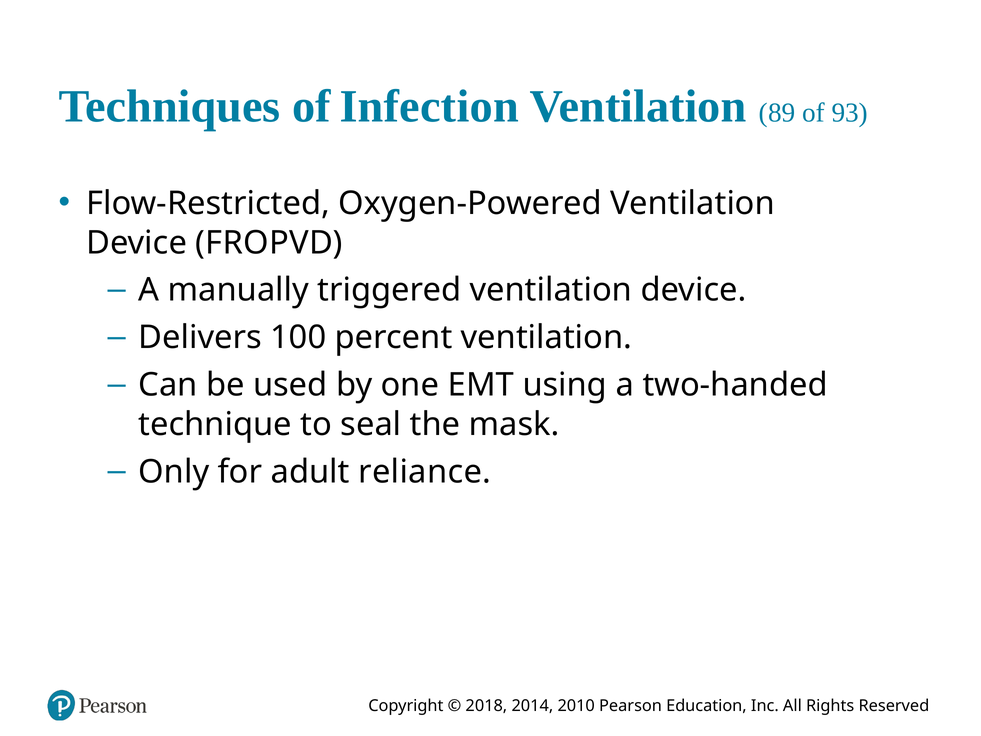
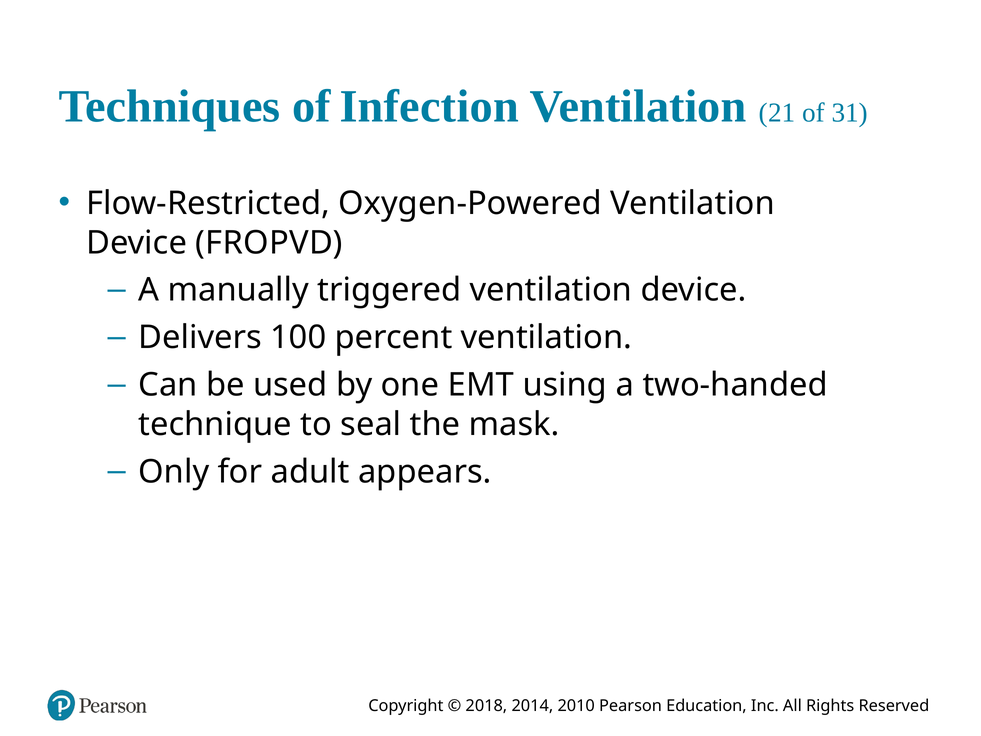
89: 89 -> 21 (777, 113)
93: 93 -> 31 (850, 113)
reliance: reliance -> appears (425, 472)
